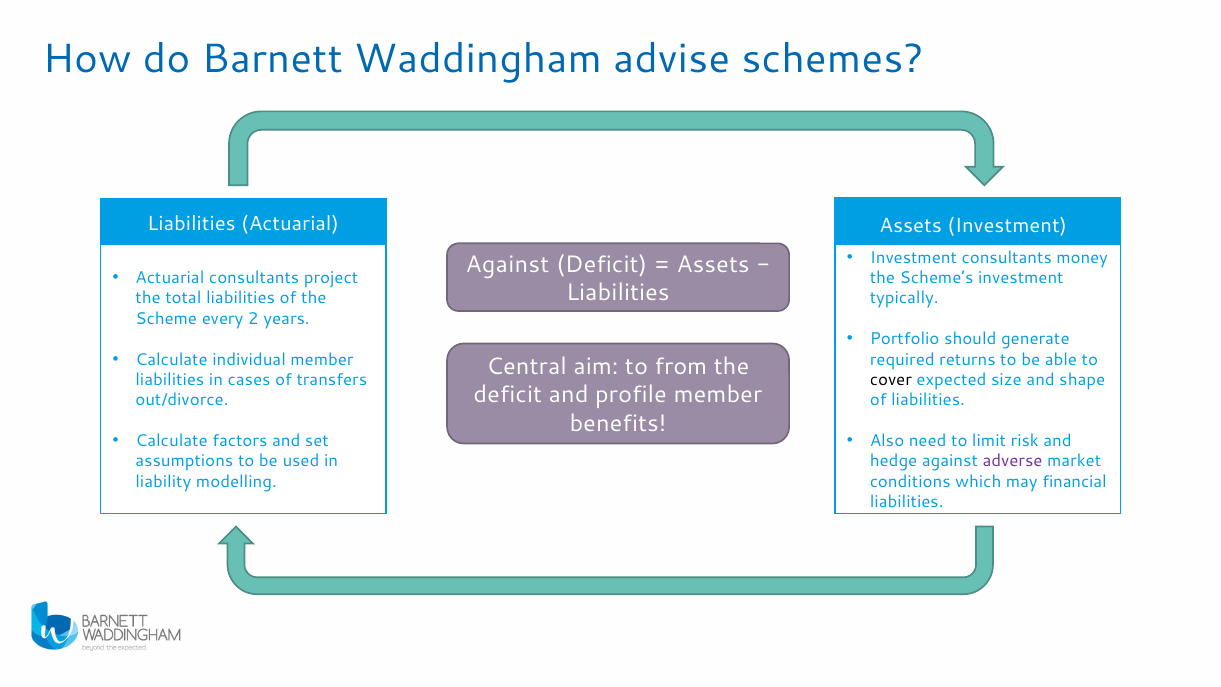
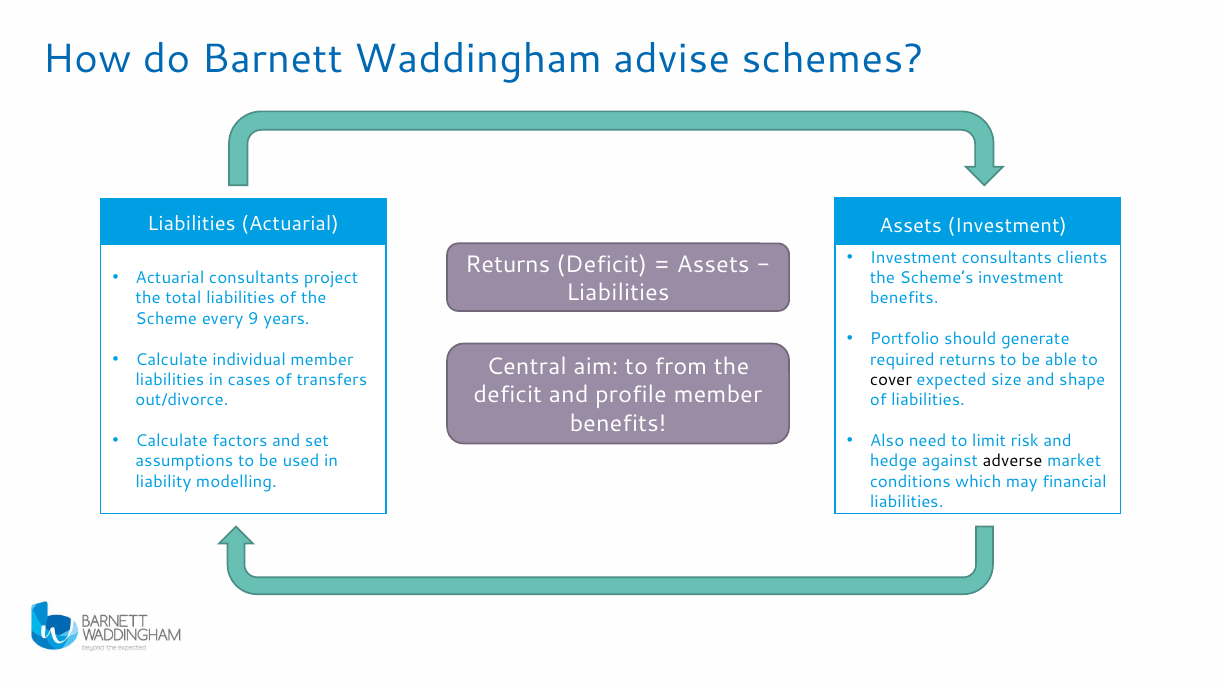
money: money -> clients (1082, 257)
Against: Against -> Returns (508, 264)
typically: typically -> benefits (904, 298)
2: 2 -> 9 (253, 319)
adverse colour: purple -> black (1013, 461)
